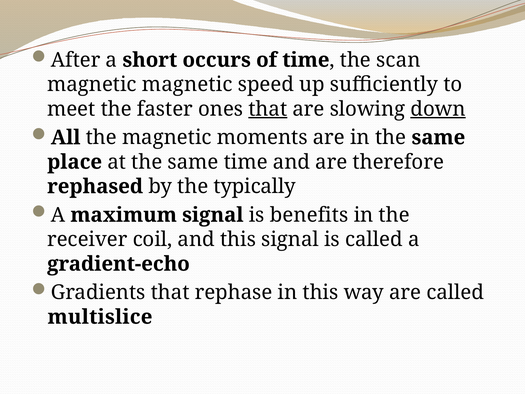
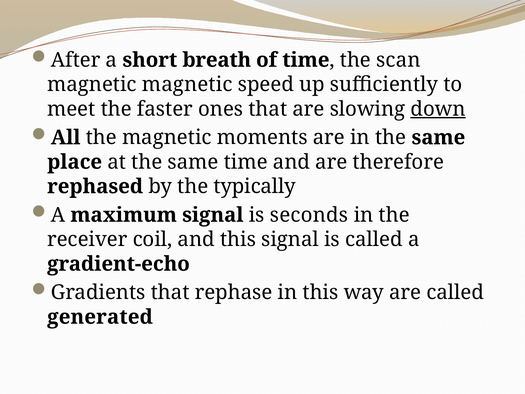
occurs: occurs -> breath (217, 60)
that underline: present -> none (268, 109)
benefits: benefits -> seconds (309, 215)
multislice: multislice -> generated (100, 317)
